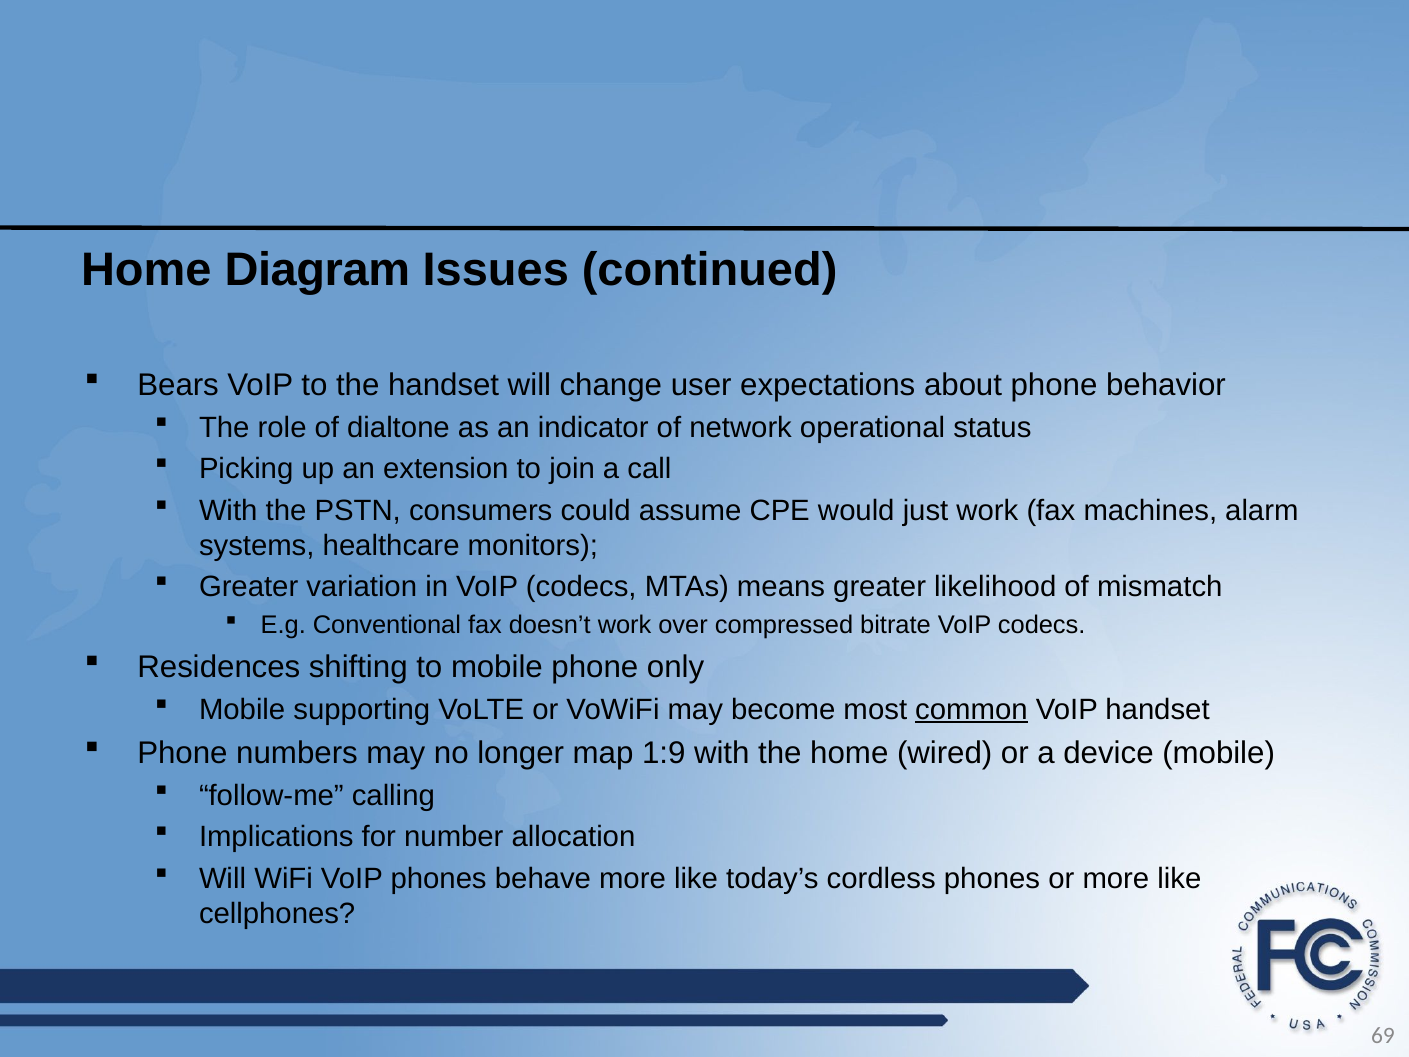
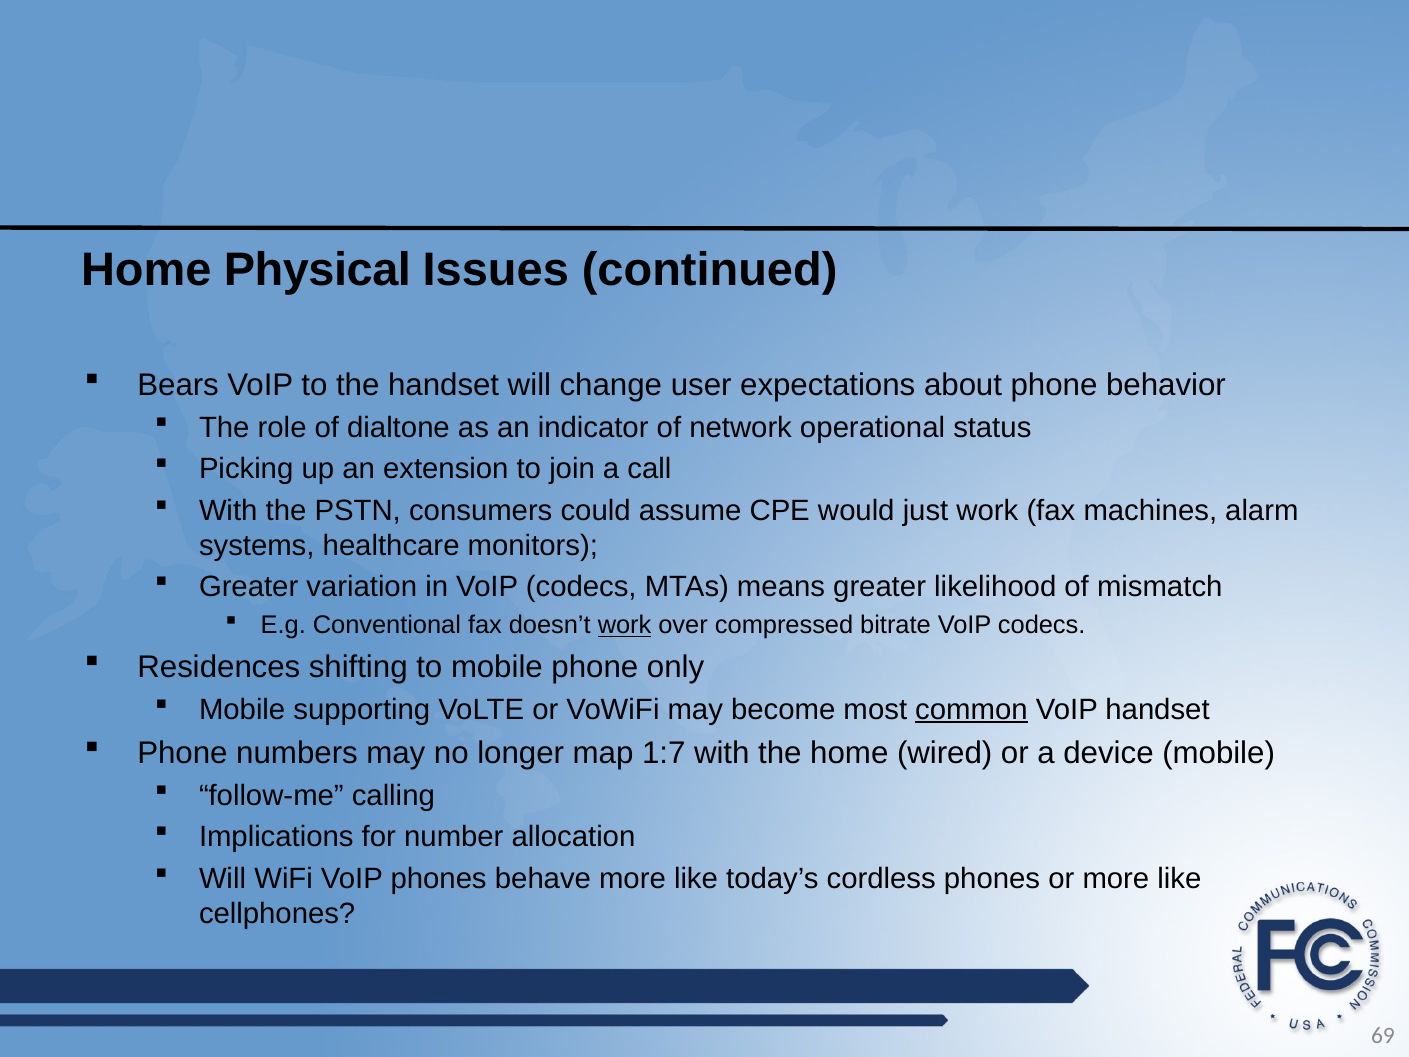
Diagram: Diagram -> Physical (317, 270)
work underline: none -> present (625, 625)
1:9: 1:9 -> 1:7 (664, 753)
